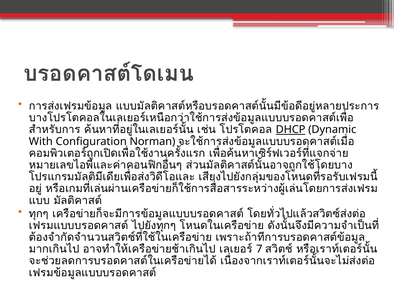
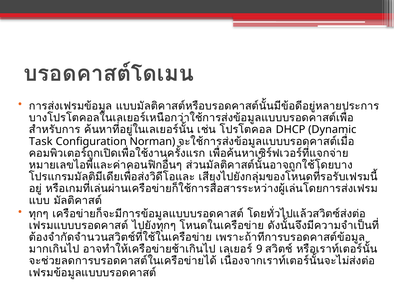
DHCP underline: present -> none (291, 130)
With: With -> Task (41, 142)
7: 7 -> 9 (259, 250)
